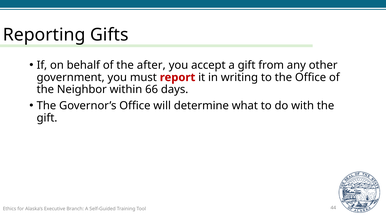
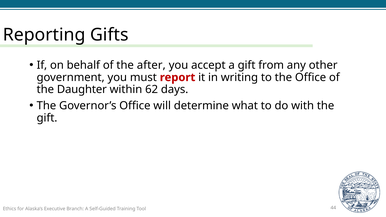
Neighbor: Neighbor -> Daughter (82, 90)
66: 66 -> 62 (152, 90)
